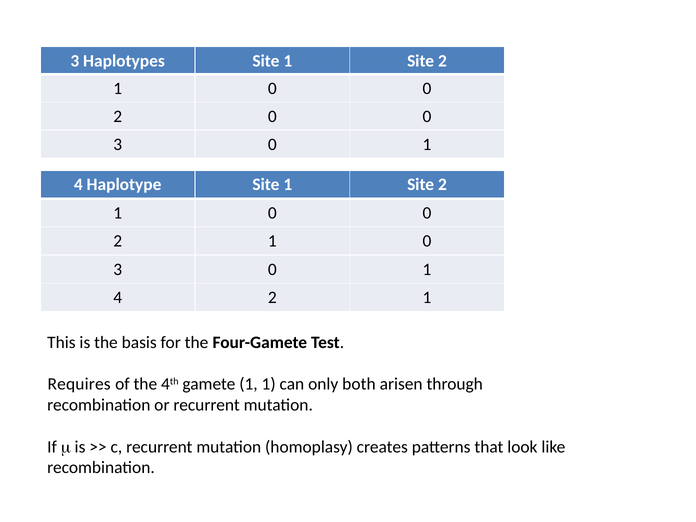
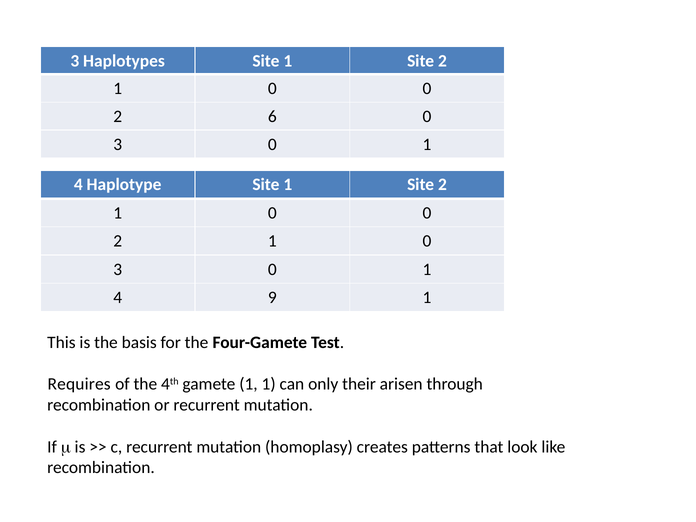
2 0: 0 -> 6 (272, 117)
4 2: 2 -> 9 (272, 298)
both: both -> their (359, 384)
